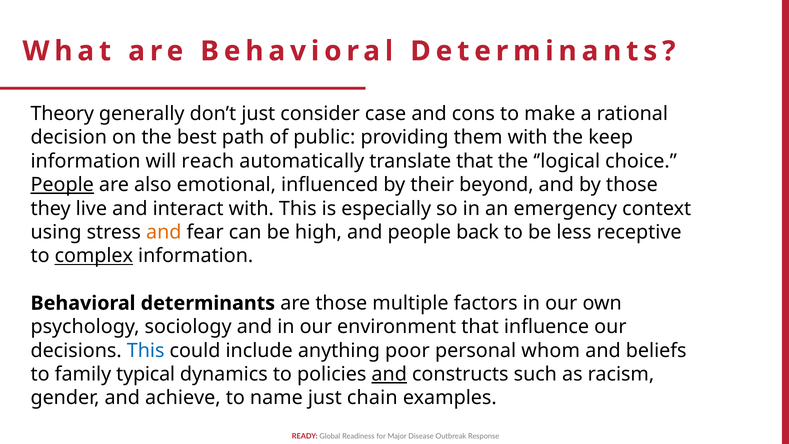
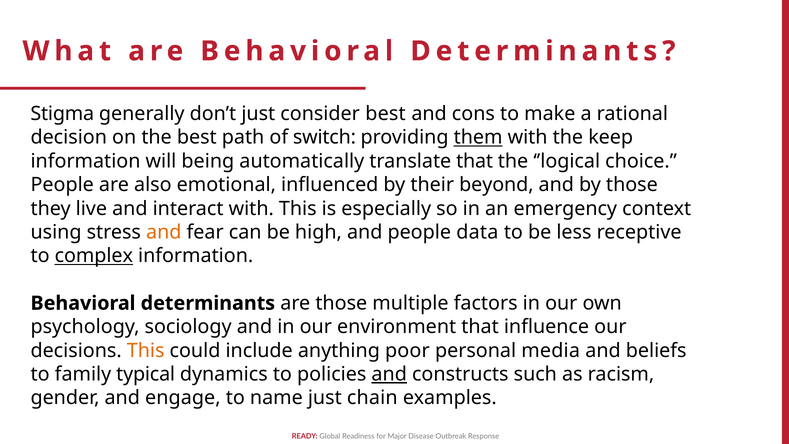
Theory: Theory -> Stigma (62, 114)
consider case: case -> best (386, 114)
public: public -> switch (324, 137)
them underline: none -> present (478, 137)
reach: reach -> being (208, 161)
People underline: present -> none (62, 185)
back: back -> data (477, 232)
This colour: blue -> orange (146, 350)
whom: whom -> media (551, 350)
achieve: achieve -> engage (183, 398)
